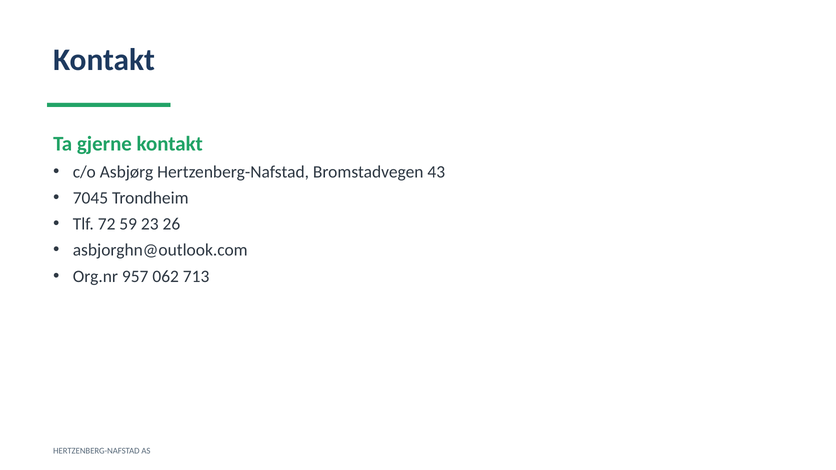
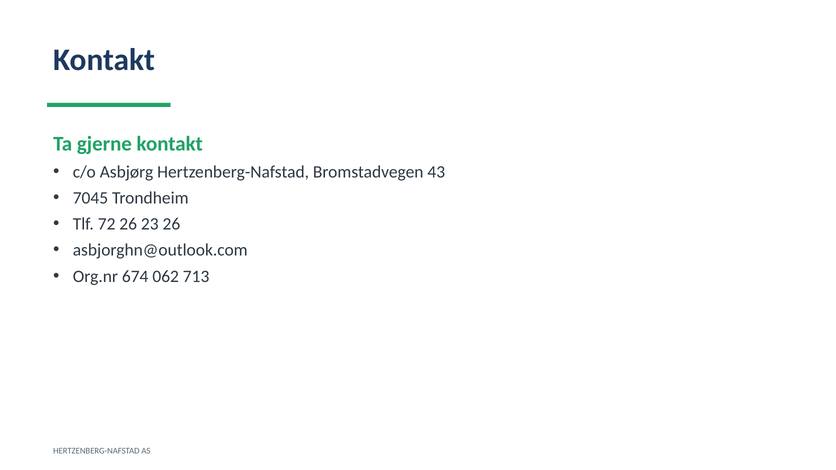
72 59: 59 -> 26 (128, 224)
957: 957 -> 674 (135, 276)
